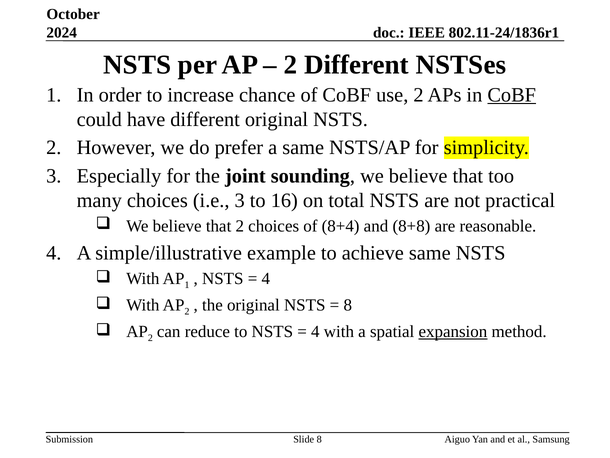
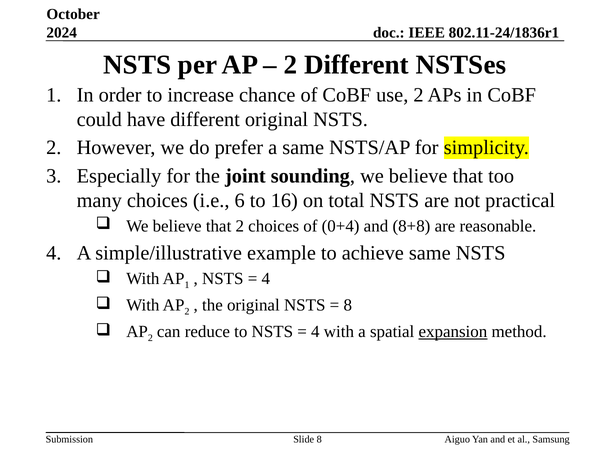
CoBF underline: present -> none (512, 95)
i.e 3: 3 -> 6 (240, 200)
8+4: 8+4 -> 0+4 (341, 226)
